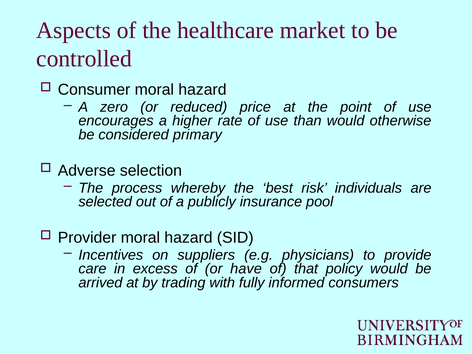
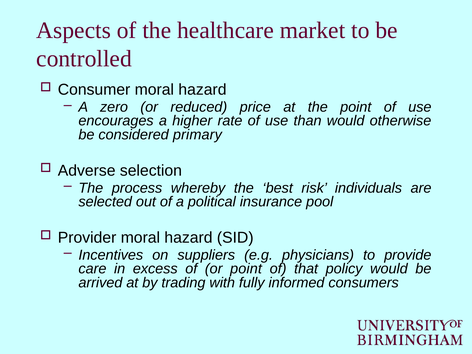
publicly: publicly -> political (212, 202)
or have: have -> point (246, 269)
